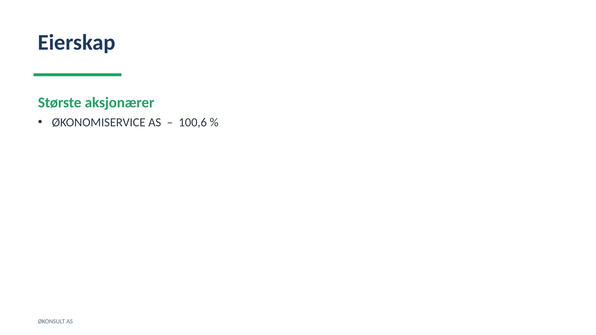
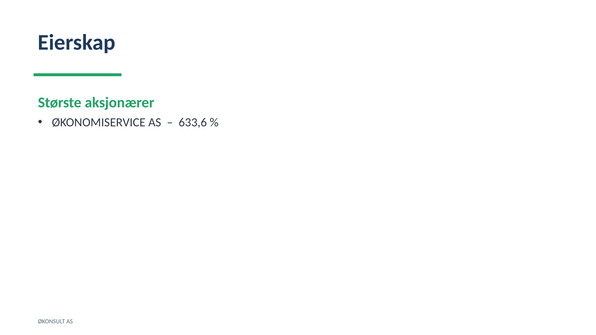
100,6: 100,6 -> 633,6 (193, 123)
